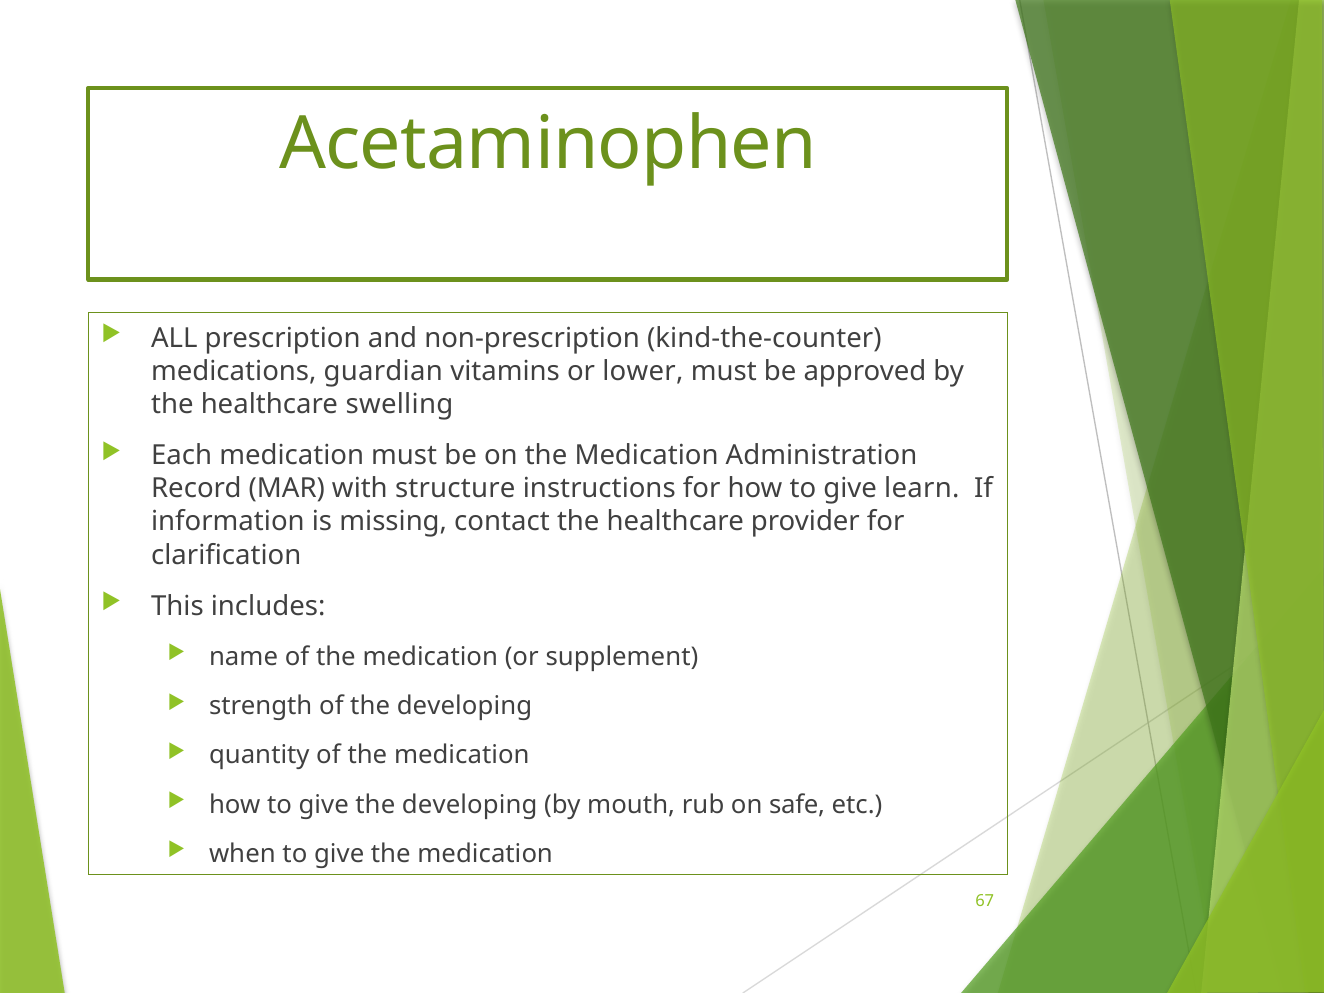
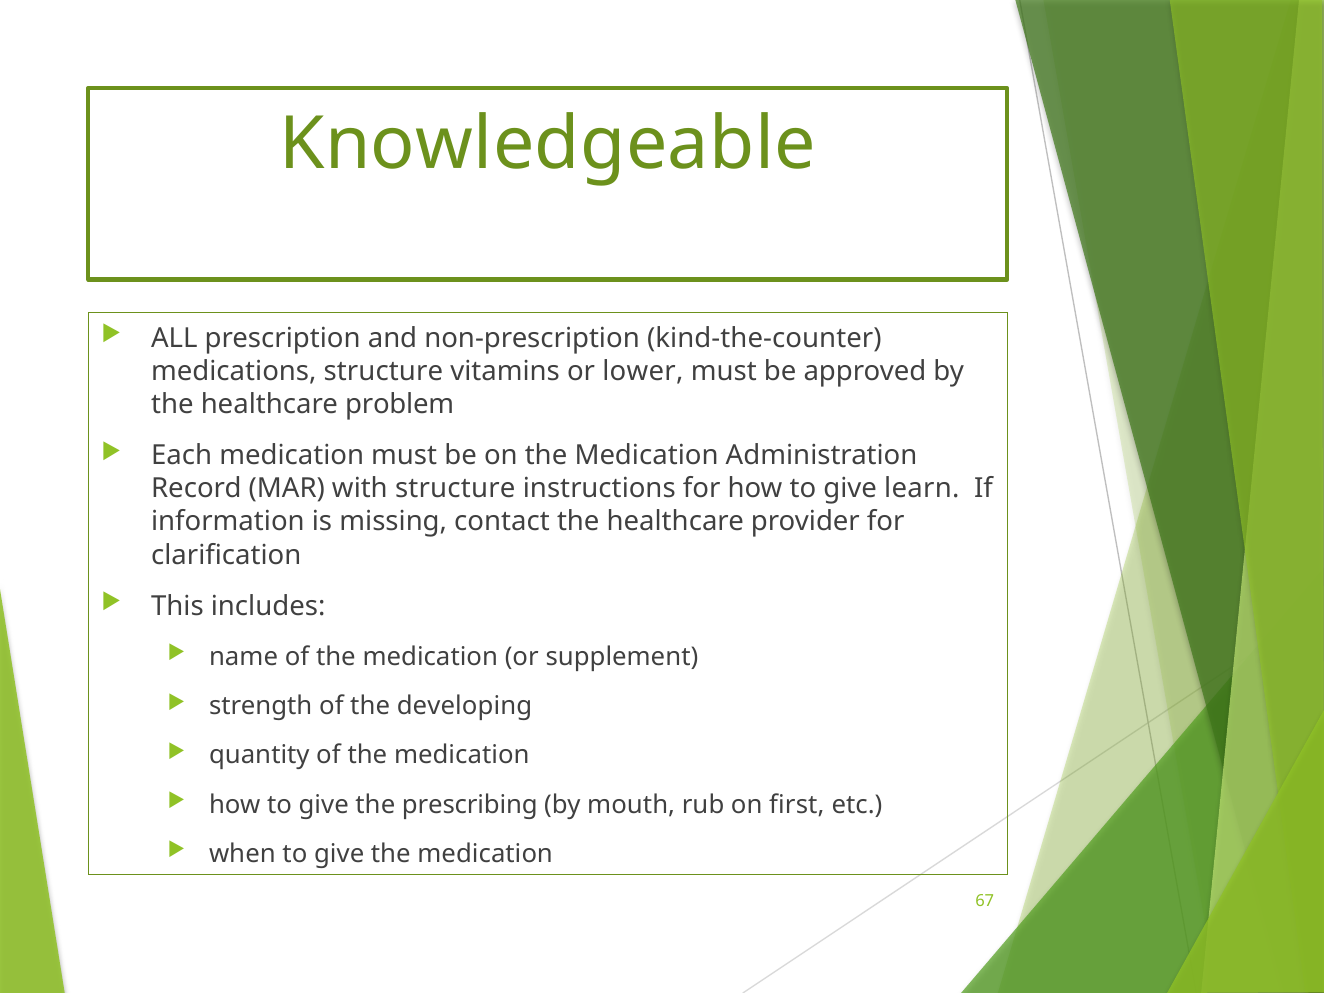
Acetaminophen: Acetaminophen -> Knowledgeable (548, 144)
medications guardian: guardian -> structure (383, 371)
swelling: swelling -> problem (400, 404)
give the developing: developing -> prescribing (470, 805)
safe: safe -> first (797, 805)
